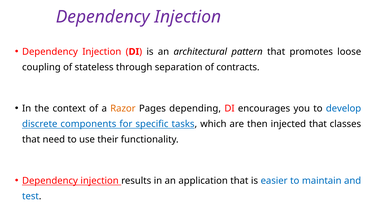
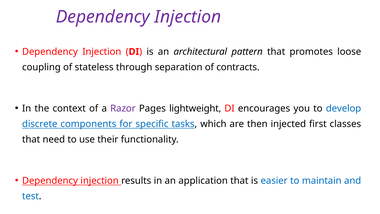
Razor colour: orange -> purple (123, 108)
depending: depending -> lightweight (195, 108)
injected that: that -> first (318, 124)
